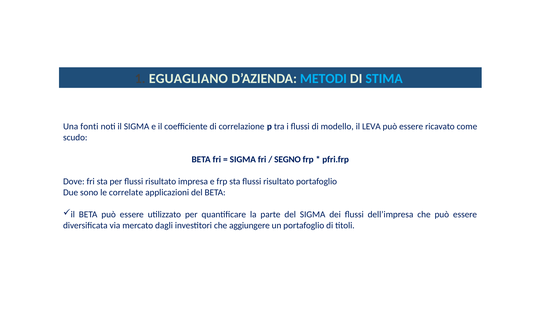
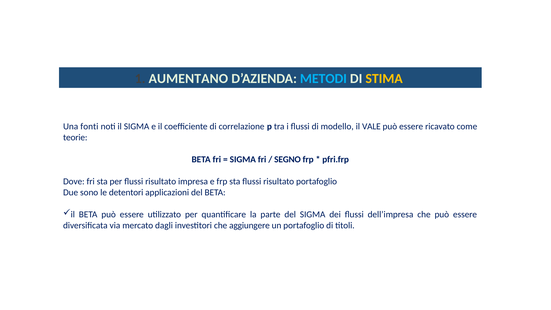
EGUAGLIANO: EGUAGLIANO -> AUMENTANO (188, 79)
STIMA colour: light blue -> yellow (384, 79)
LEVA: LEVA -> VALE (371, 126)
scudo: scudo -> teorie (75, 137)
correlate: correlate -> detentori (126, 192)
